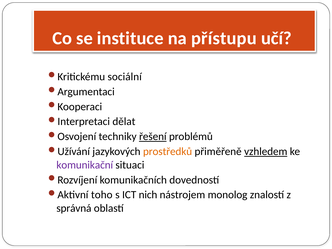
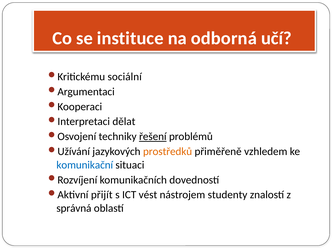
přístupu: přístupu -> odborná (224, 38)
vzhledem underline: present -> none (266, 152)
komunikační colour: purple -> blue (85, 165)
toho: toho -> přijít (102, 195)
nich: nich -> vést (148, 195)
monolog: monolog -> studenty (228, 195)
